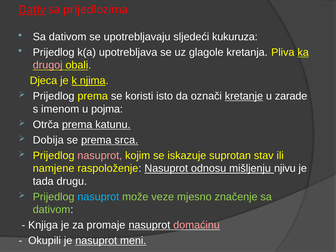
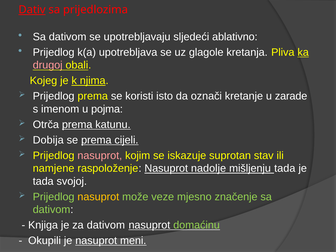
kukuruza: kukuruza -> ablativno (235, 37)
Djeca: Djeca -> Kojeg (43, 81)
kretanje underline: present -> none (244, 96)
srca: srca -> cijeli (126, 140)
odnosu: odnosu -> nadolje (209, 168)
mišljenju njivu: njivu -> tada (285, 168)
drugu: drugu -> svojoj (72, 181)
nasuprot colour: light blue -> yellow (98, 197)
za promaje: promaje -> dativom (106, 225)
domaćinu colour: pink -> light green (197, 225)
